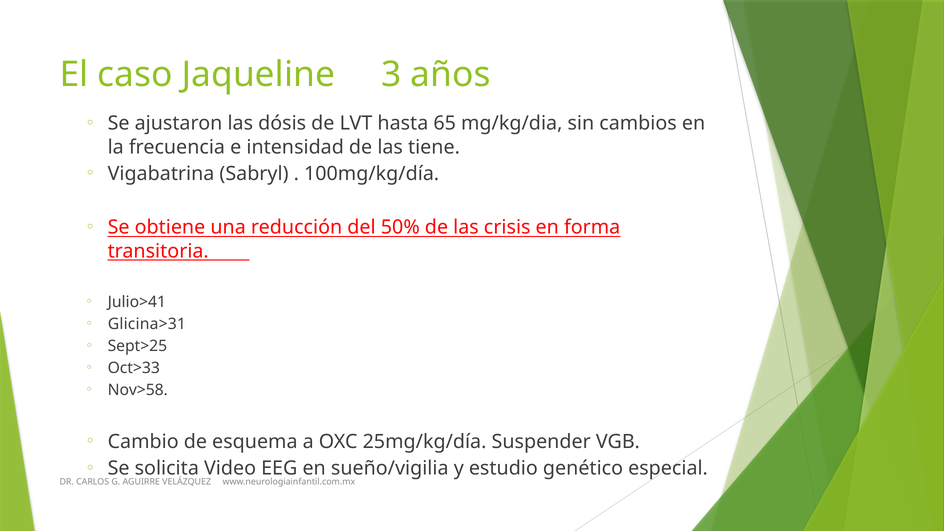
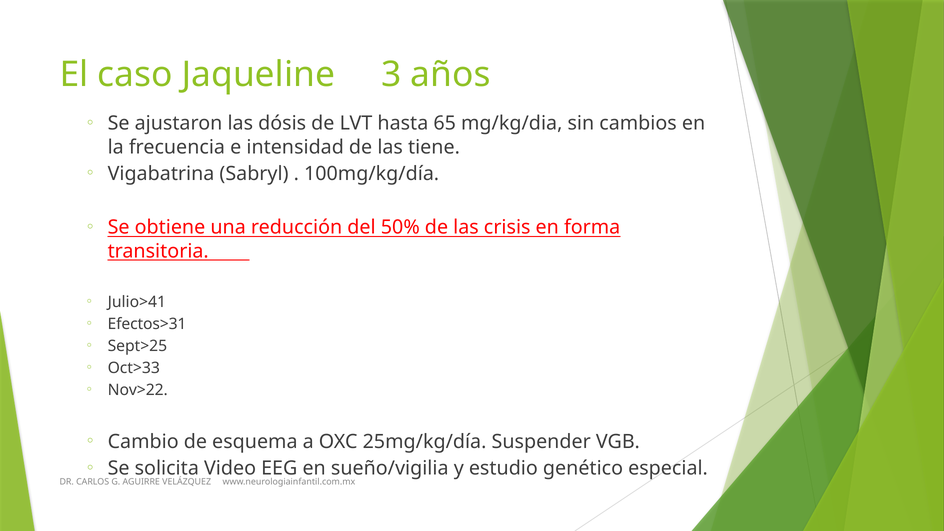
Glicina>31: Glicina>31 -> Efectos>31 (147, 324)
Nov>58: Nov>58 -> Nov>22 (138, 390)
